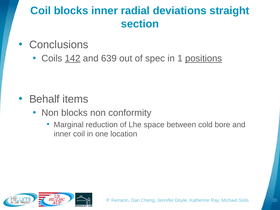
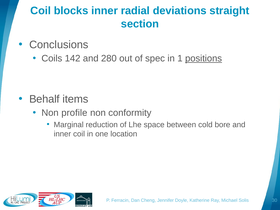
142 underline: present -> none (73, 58)
639: 639 -> 280 (109, 58)
Non blocks: blocks -> profile (74, 113)
